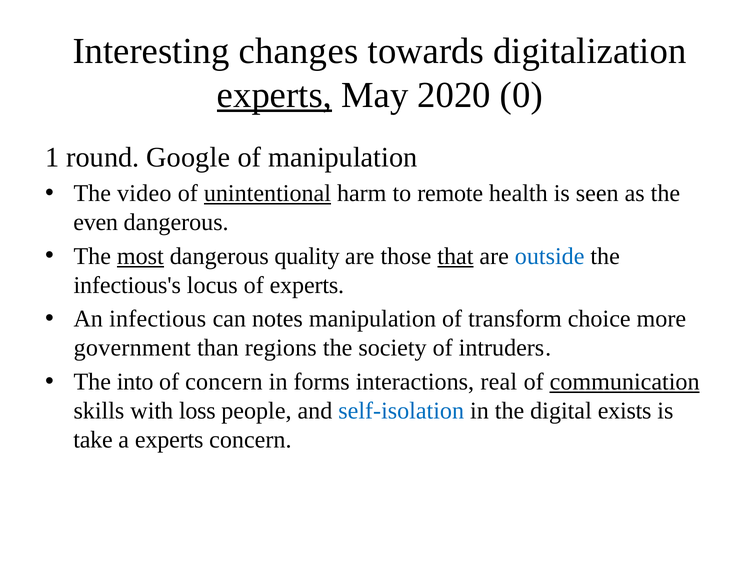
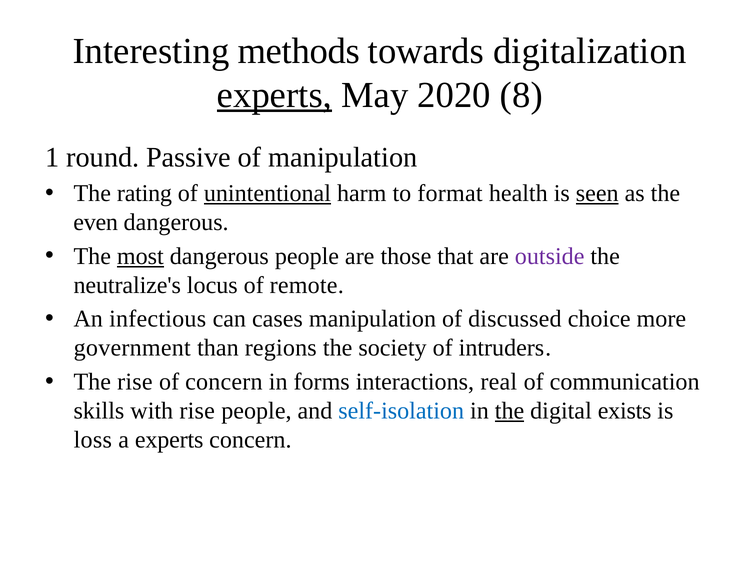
changes: changes -> methods (299, 51)
0: 0 -> 8 (521, 95)
Google: Google -> Passive (188, 157)
video: video -> rating (144, 193)
remote: remote -> format (450, 193)
seen underline: none -> present (597, 193)
dangerous quality: quality -> people (307, 256)
that underline: present -> none (455, 256)
outside colour: blue -> purple (550, 256)
infectious's: infectious's -> neutralize's (127, 285)
of experts: experts -> remote (307, 285)
notes: notes -> cases (277, 319)
transform: transform -> discussed (515, 319)
The into: into -> rise (135, 382)
communication underline: present -> none (625, 382)
with loss: loss -> rise (197, 410)
the underline: none -> present (510, 410)
take: take -> loss (93, 439)
